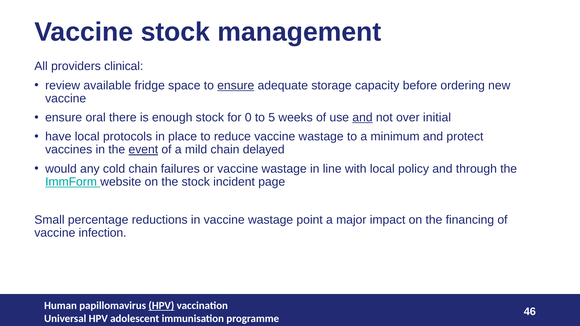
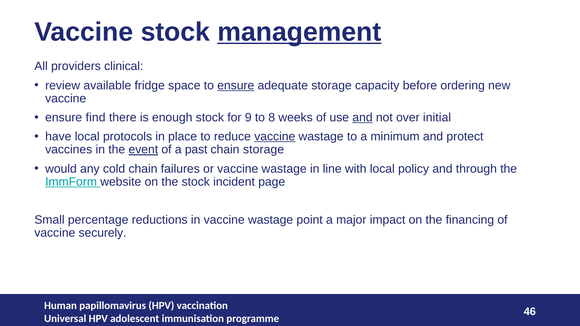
management underline: none -> present (299, 32)
oral: oral -> find (96, 118)
0: 0 -> 9 (248, 118)
5: 5 -> 8 (272, 118)
vaccine underline: none -> present (275, 137)
mild: mild -> past (196, 150)
chain delayed: delayed -> storage (264, 150)
infection: infection -> securely (103, 233)
HPV underline: present -> none (161, 306)
